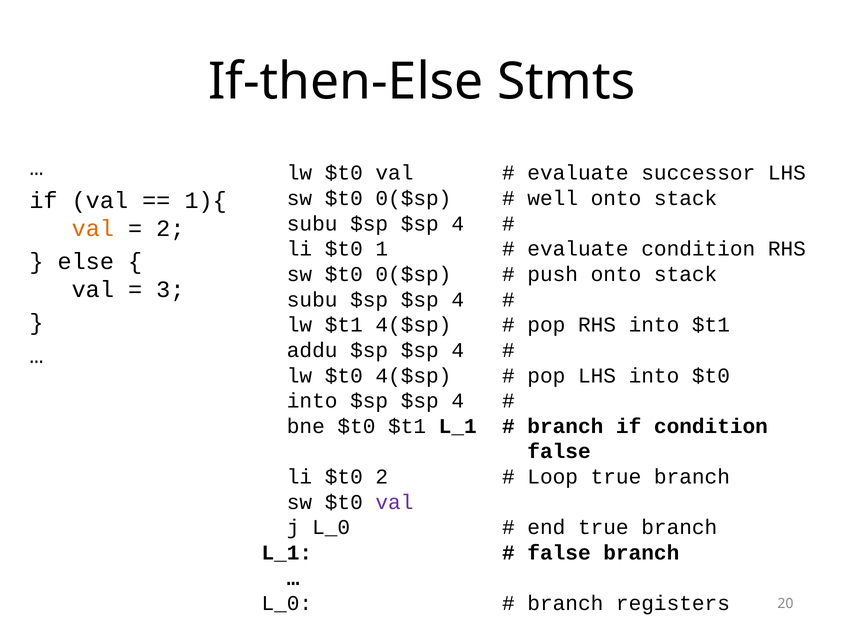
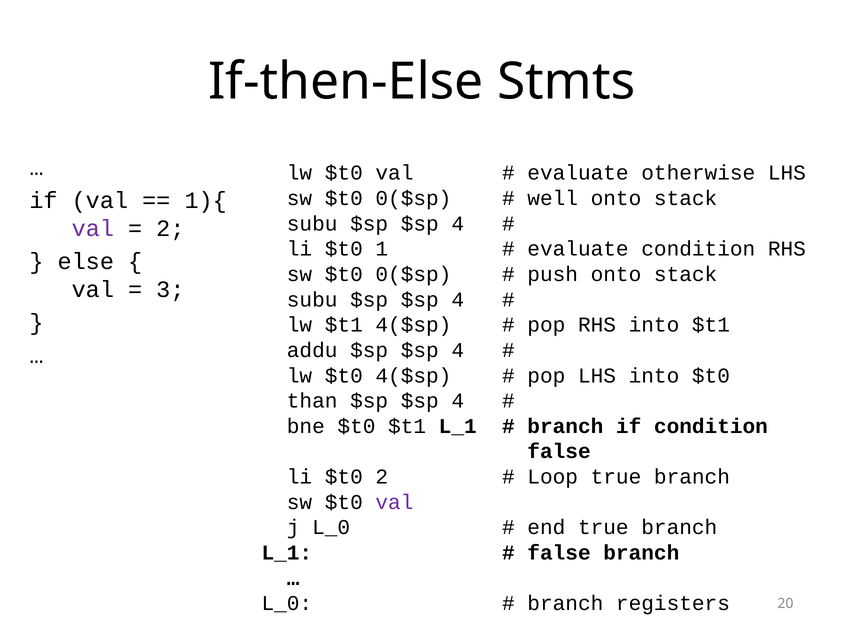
successor: successor -> otherwise (698, 173)
val colour: orange -> purple (93, 229)
into: into -> than (312, 401)
